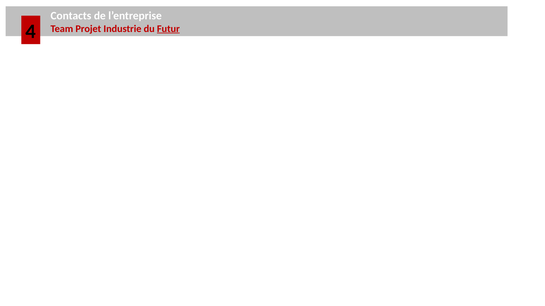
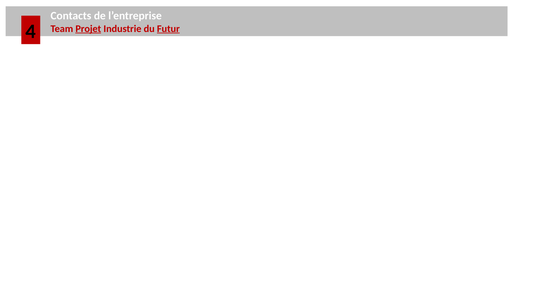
Projet underline: none -> present (88, 29)
